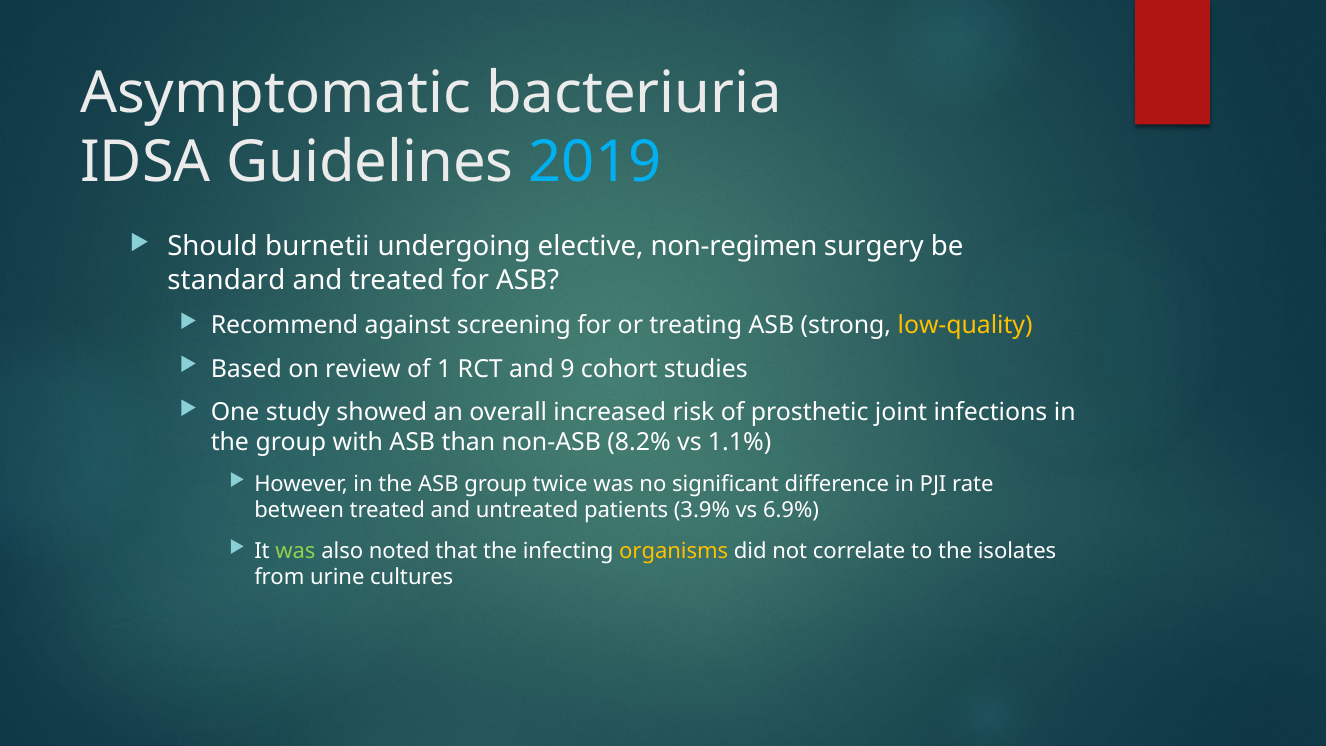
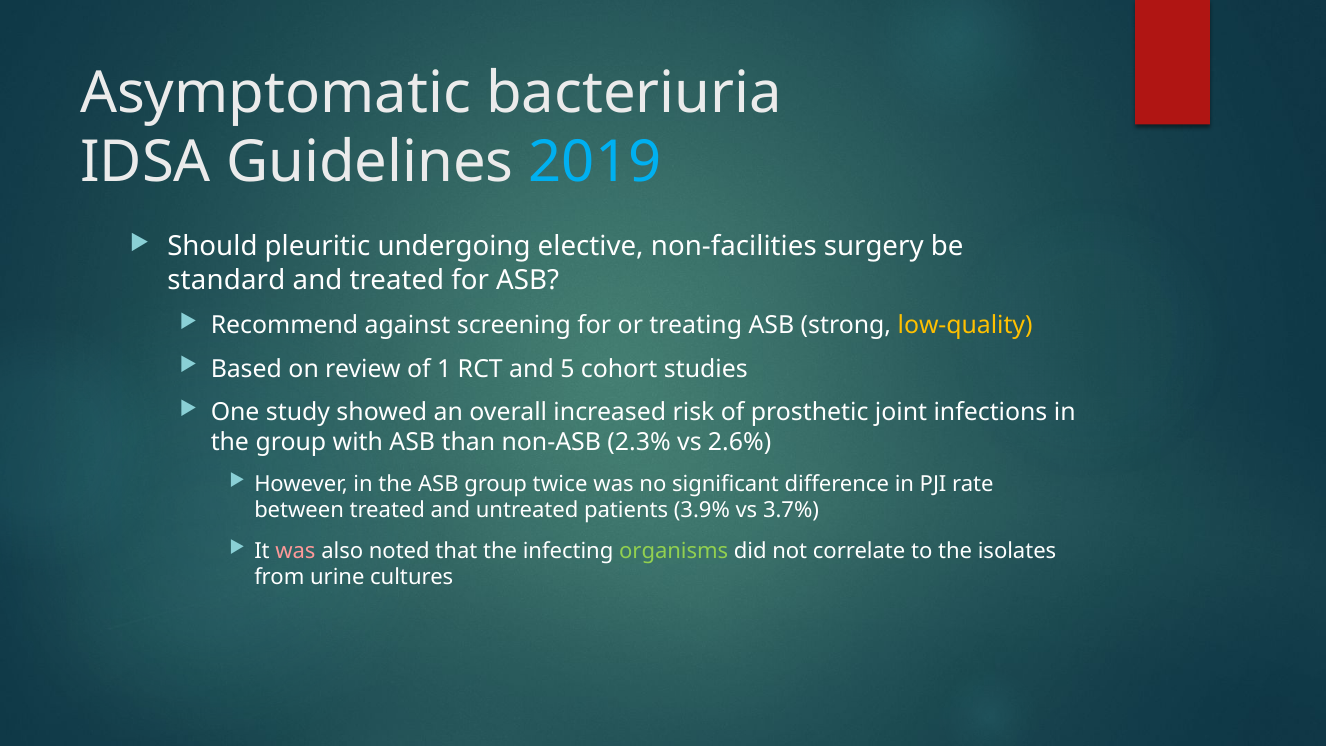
burnetii: burnetii -> pleuritic (318, 247)
non-regimen: non-regimen -> non-facilities (734, 247)
9: 9 -> 5 (567, 369)
8.2%: 8.2% -> 2.3% (639, 442)
1.1%: 1.1% -> 2.6% (740, 442)
6.9%: 6.9% -> 3.7% (791, 511)
was colour: light green -> pink (295, 551)
organisms colour: yellow -> light green (674, 551)
